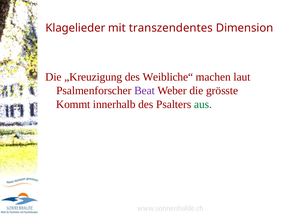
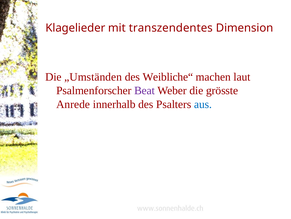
„Kreuzigung: „Kreuzigung -> „Umständen (93, 77)
Kommt: Kommt -> Anrede (73, 104)
aus colour: green -> blue (203, 104)
